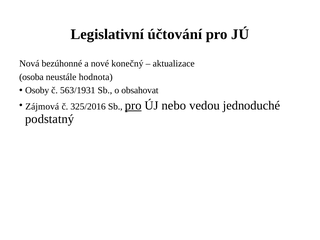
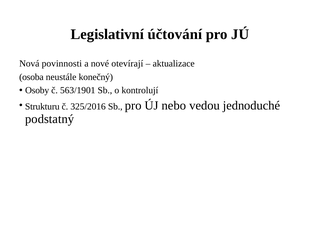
bezúhonné: bezúhonné -> povinnosti (62, 64)
konečný: konečný -> otevírají (127, 64)
hodnota: hodnota -> konečný (96, 77)
563/1931: 563/1931 -> 563/1901 (78, 90)
obsahovat: obsahovat -> kontrolují (140, 90)
Zájmová: Zájmová -> Strukturu (42, 107)
pro underline: present -> none (133, 105)
